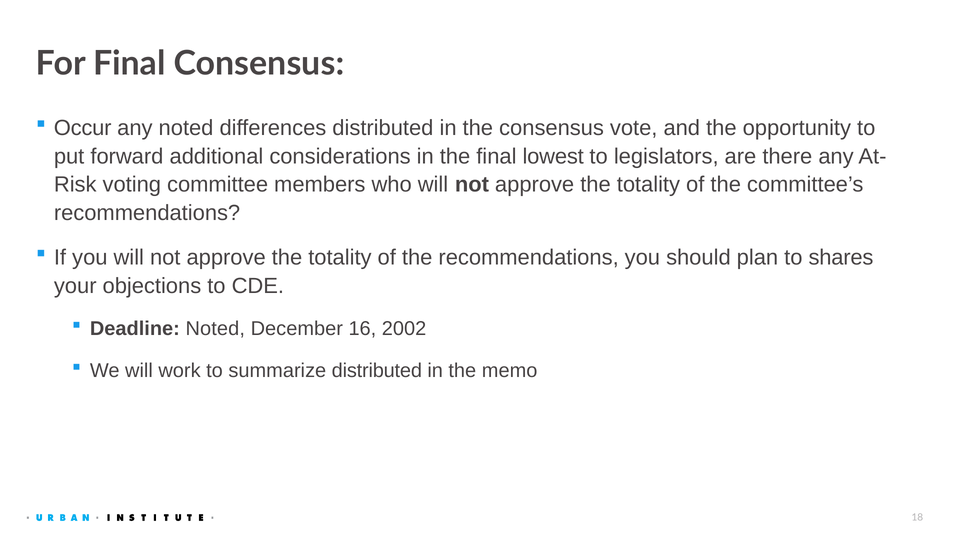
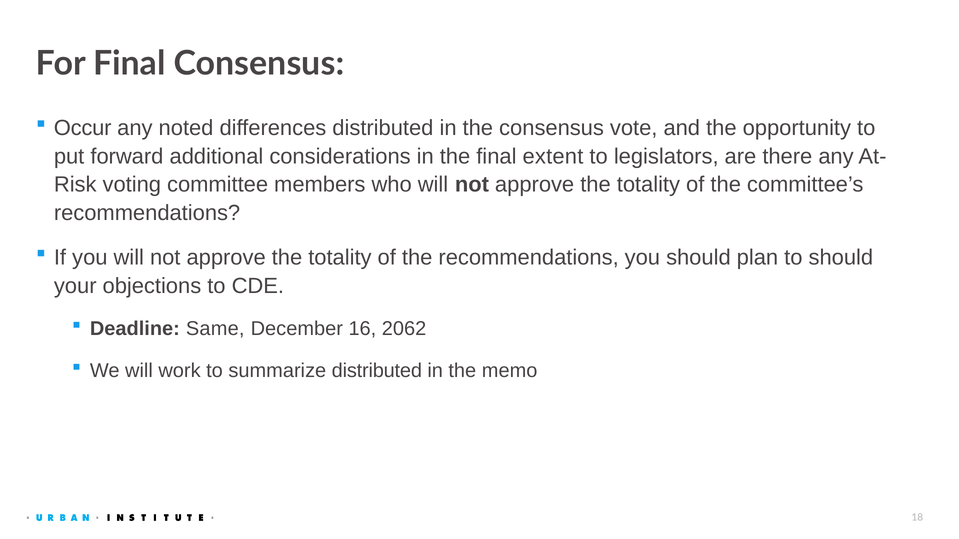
lowest: lowest -> extent (553, 156)
to shares: shares -> should (841, 258)
Deadline Noted: Noted -> Same (215, 329)
2002: 2002 -> 2062 (404, 329)
